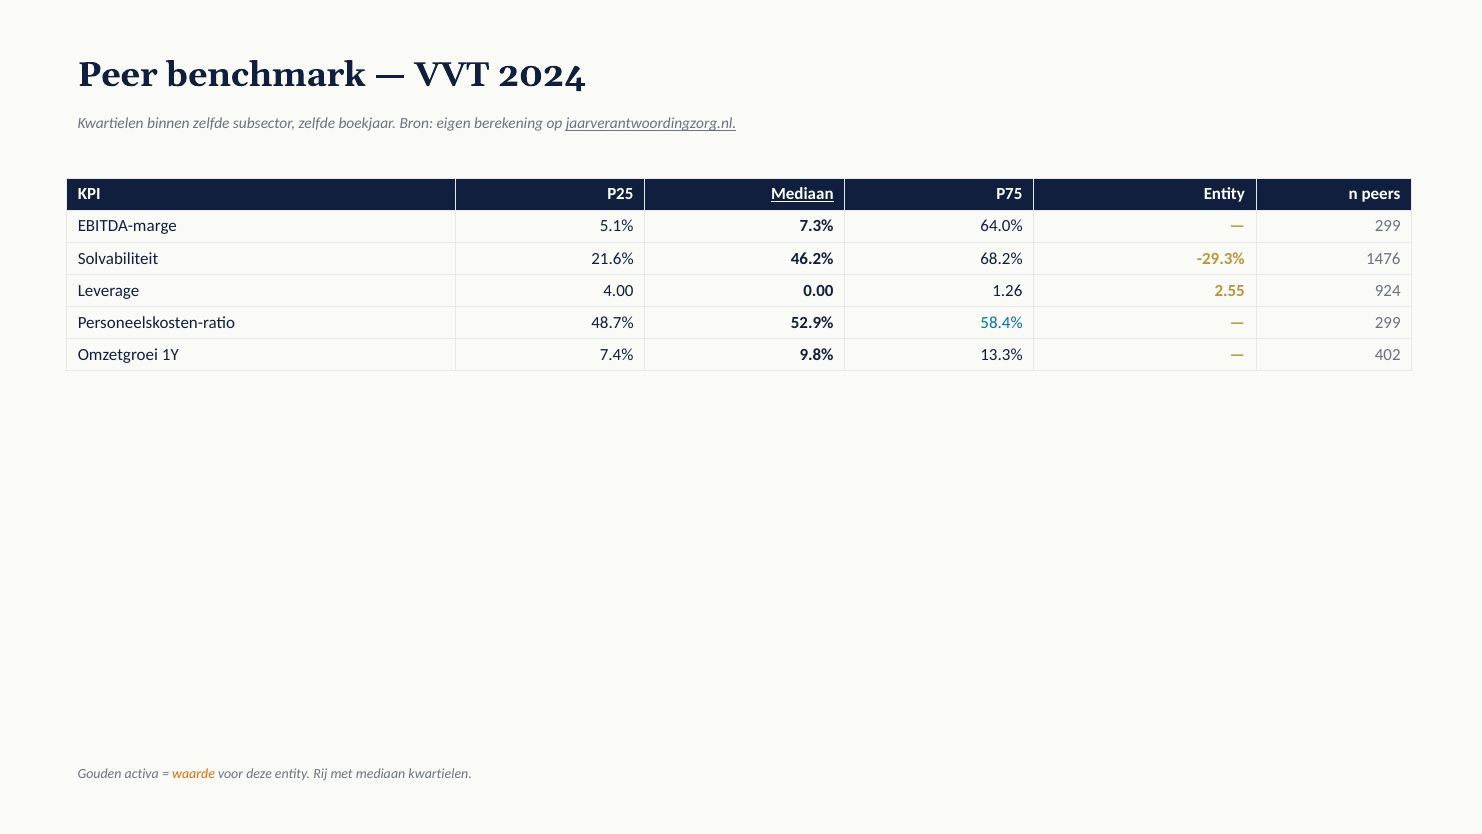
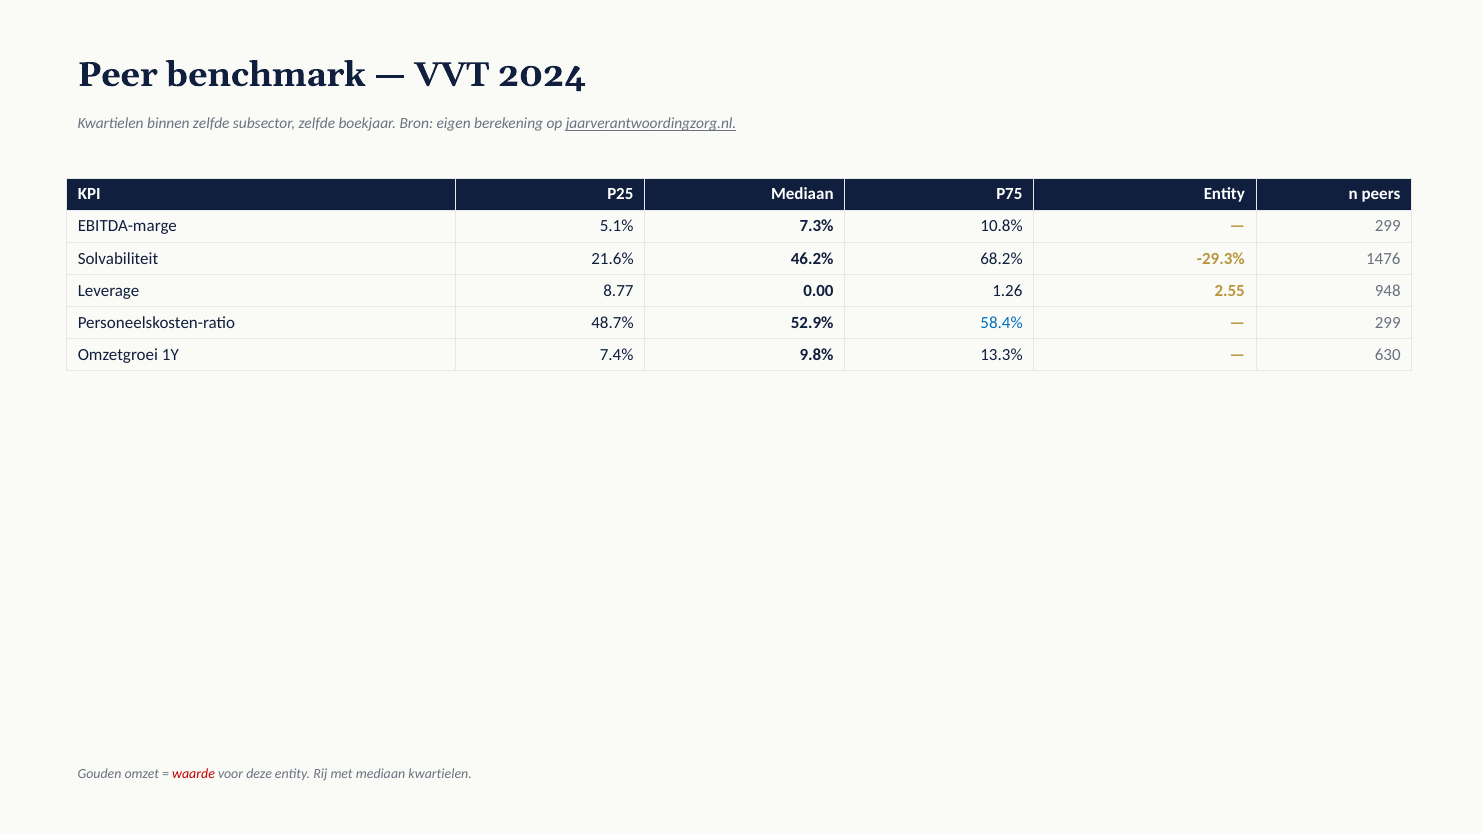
Mediaan underline: present -> none (802, 194)
64.0%: 64.0% -> 10.8% (1002, 226)
4.00: 4.00 -> 8.77 (618, 290)
924: 924 -> 948 (1388, 290)
402: 402 -> 630 (1388, 355)
activa: activa -> omzet (142, 773)
waarde colour: orange -> red (194, 773)
